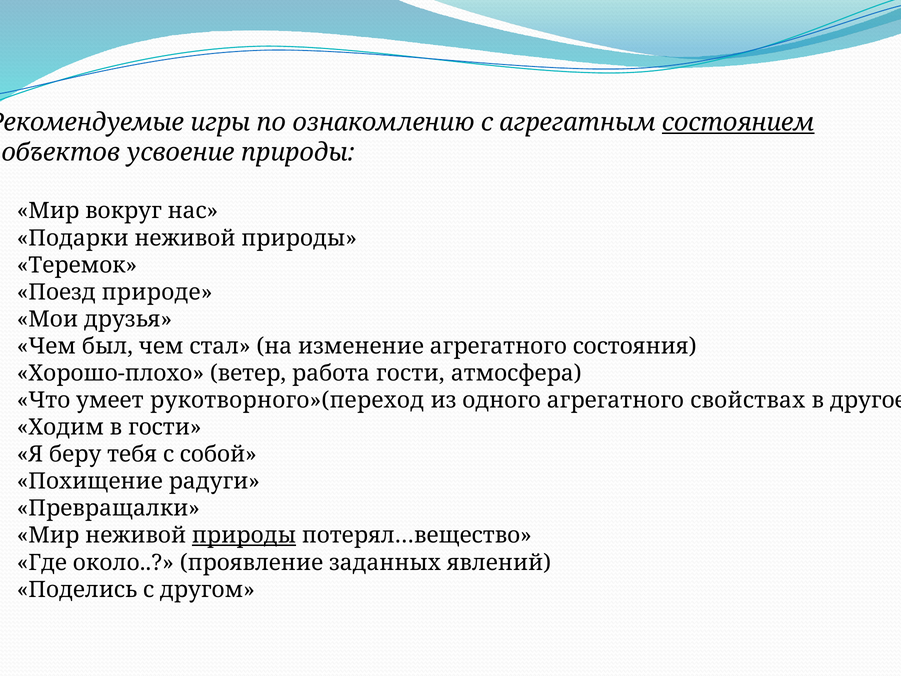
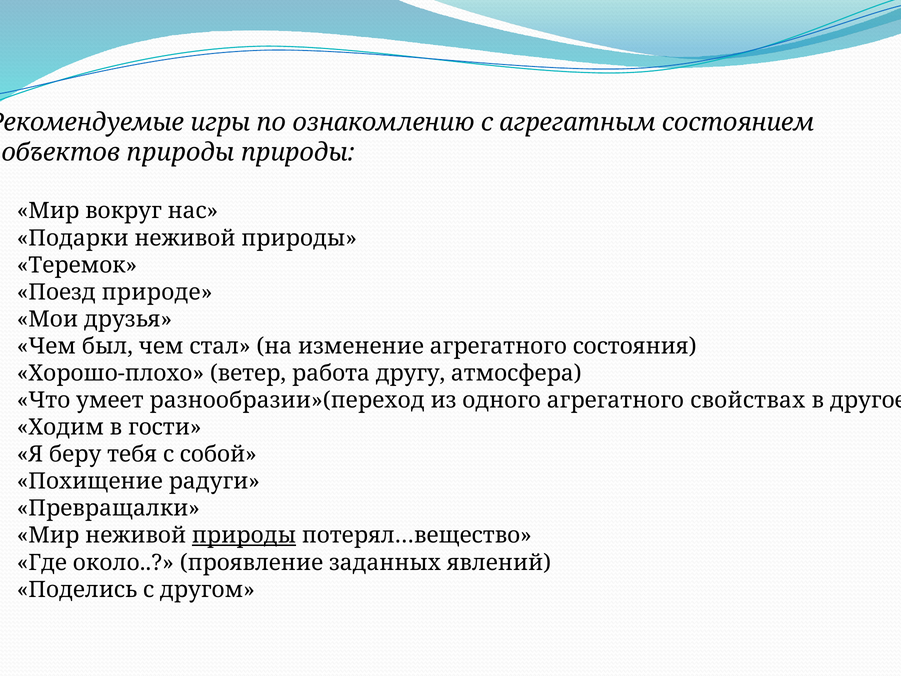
состоянием underline: present -> none (738, 123)
объектов усвоение: усвоение -> природы (181, 153)
работа гости: гости -> другу (410, 373)
рукотворного»(переход: рукотворного»(переход -> разнообразии»(переход (287, 400)
